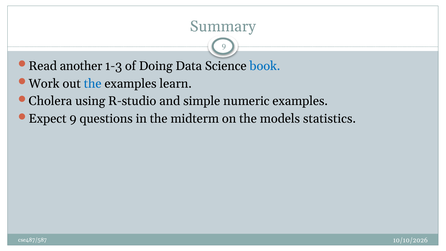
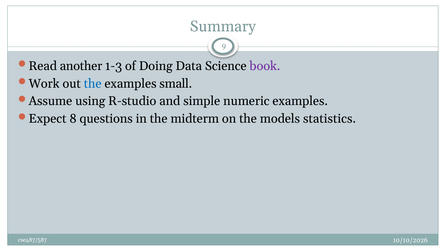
book colour: blue -> purple (265, 66)
learn: learn -> small (176, 83)
Cholera: Cholera -> Assume (50, 101)
Expect 9: 9 -> 8 (73, 119)
